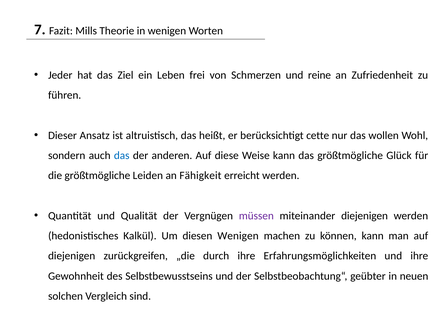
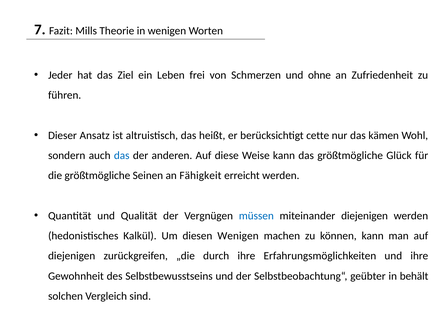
reine: reine -> ohne (319, 75)
wollen: wollen -> kämen (384, 135)
Leiden: Leiden -> Seinen (148, 176)
müssen colour: purple -> blue (256, 216)
neuen: neuen -> behält (414, 276)
